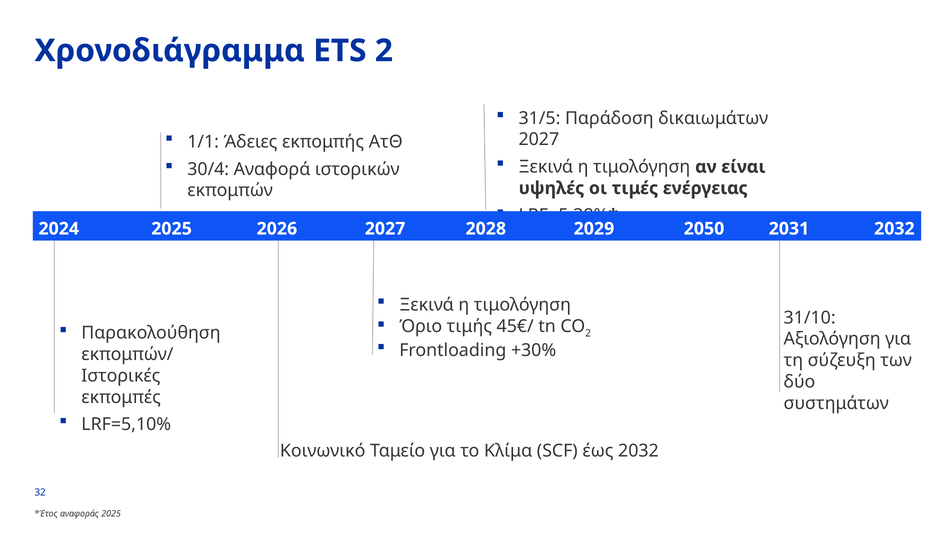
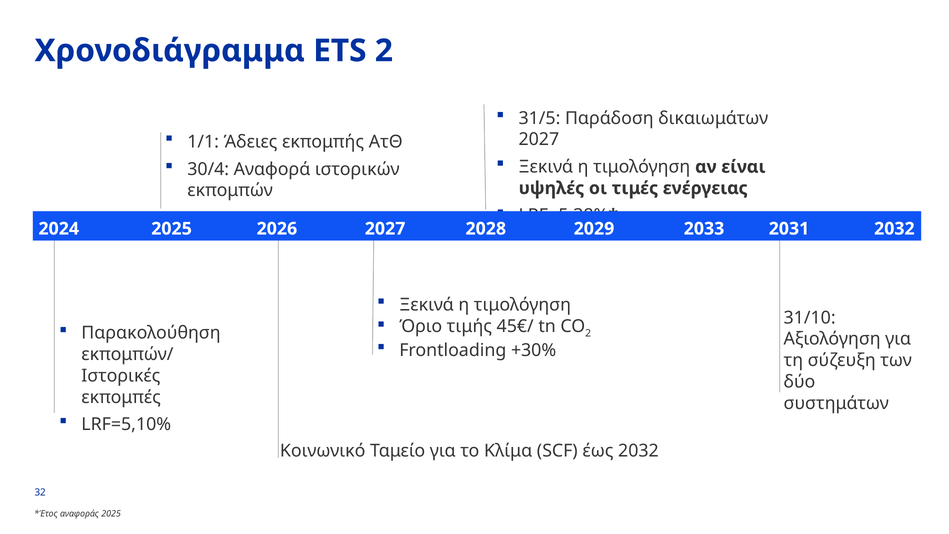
2050: 2050 -> 2033 (704, 229)
